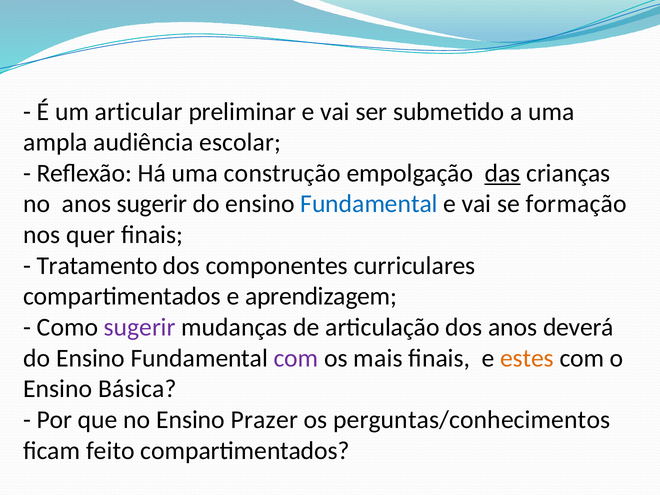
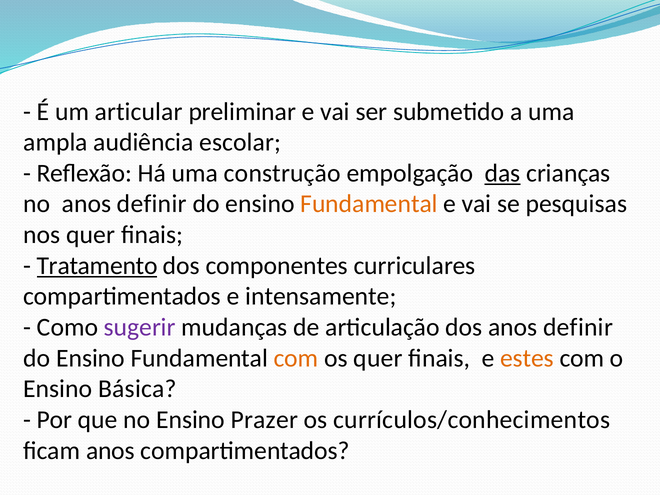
no anos sugerir: sugerir -> definir (152, 204)
Fundamental colour: blue -> orange (369, 204)
formação: formação -> pesquisas (576, 204)
Tratamento underline: none -> present (97, 266)
aprendizagem: aprendizagem -> intensamente (321, 296)
dos anos deverá: deverá -> definir (578, 327)
com colour: purple -> orange (296, 358)
os mais: mais -> quer (378, 358)
perguntas/conhecimentos: perguntas/conhecimentos -> currículos/conhecimentos (472, 420)
ficam feito: feito -> anos (110, 451)
